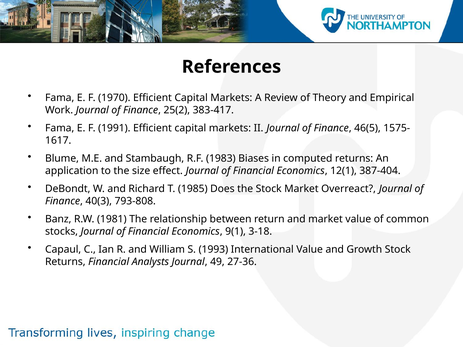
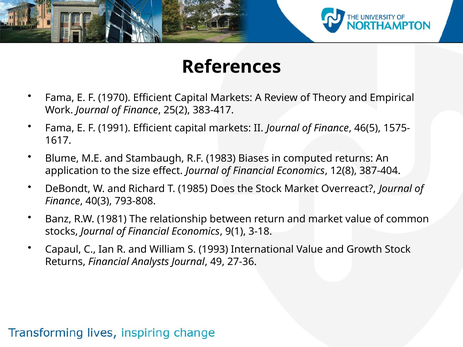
12(1: 12(1 -> 12(8 (344, 171)
